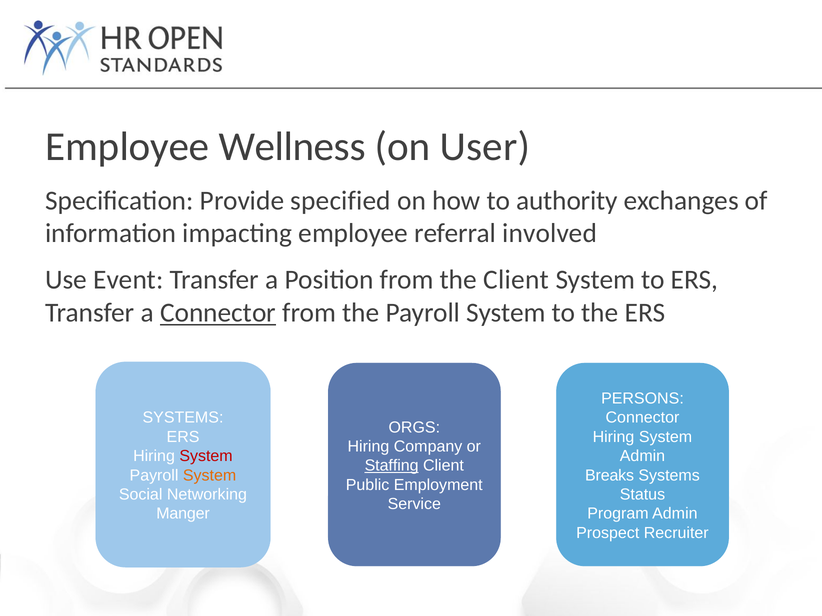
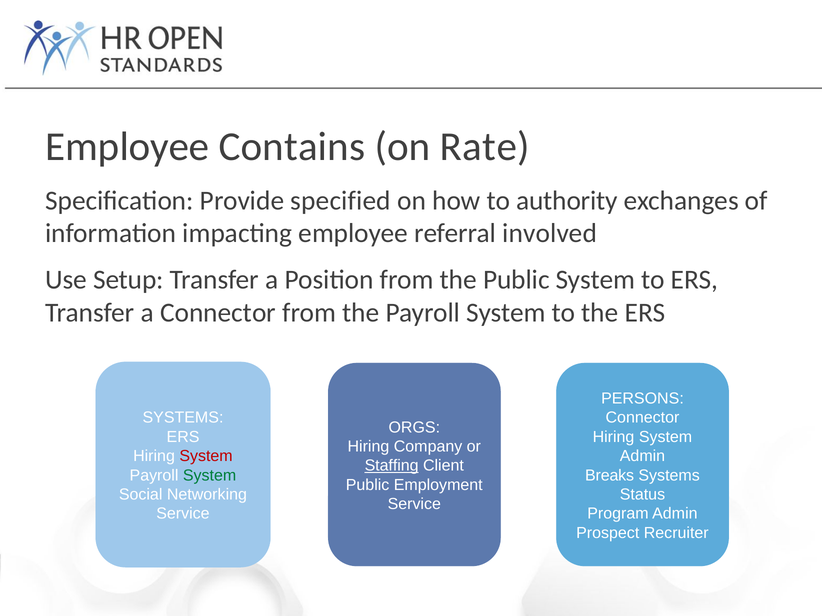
Wellness: Wellness -> Contains (292, 147)
User: User -> Rate (485, 147)
Event: Event -> Setup (128, 280)
the Client: Client -> Public (516, 280)
Connector underline: present -> none (218, 313)
System colour: orange -> green (210, 476)
Manger: Manger -> Service (183, 514)
